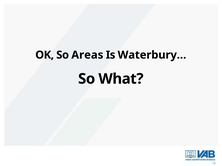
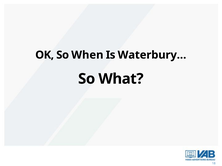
Areas: Areas -> When (87, 55)
